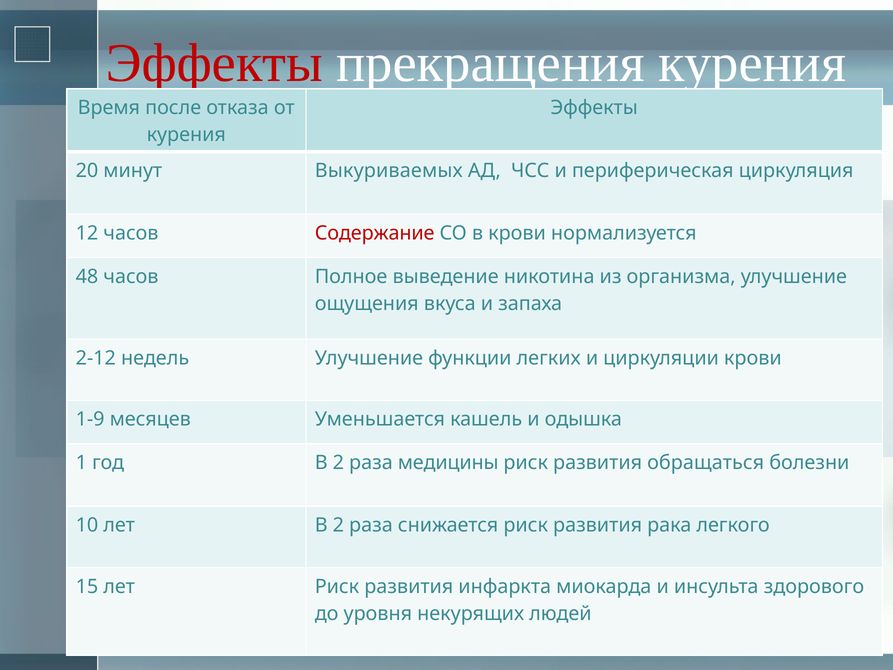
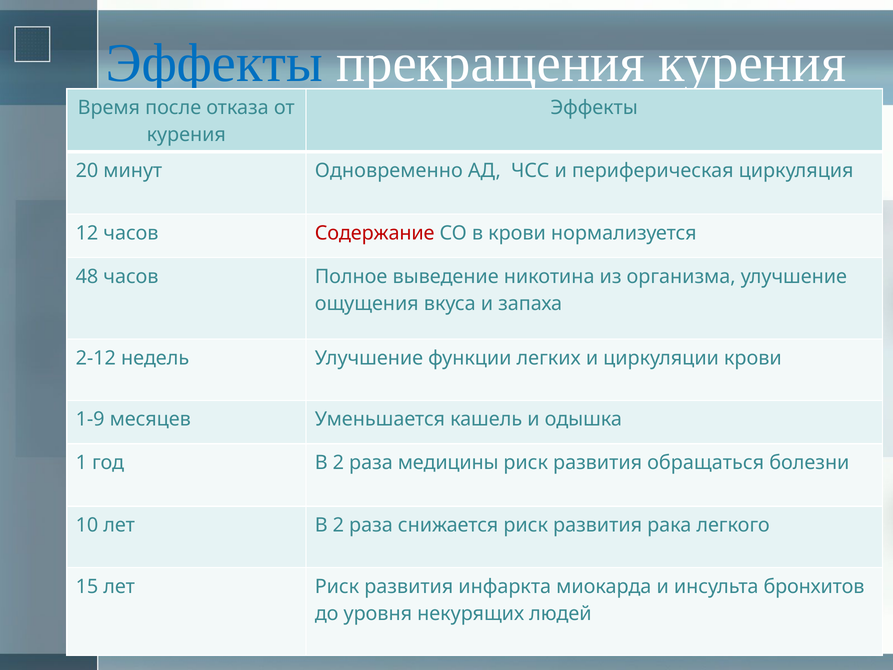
Эффекты colour: red -> blue (214, 63)
Выкуриваемых: Выкуриваемых -> Одновременно (389, 171)
здорового: здорового -> бронхитов (814, 586)
